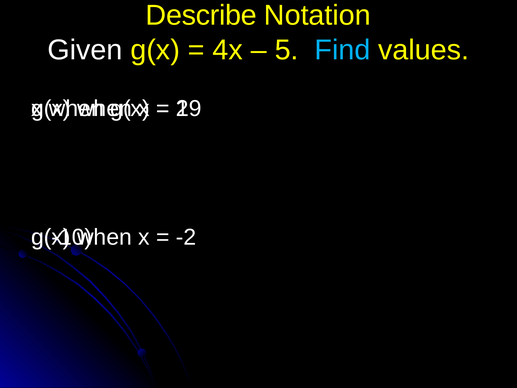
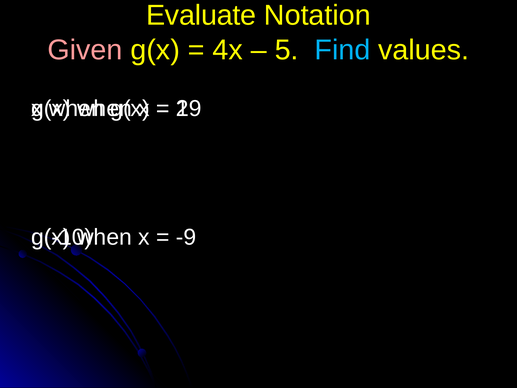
Describe: Describe -> Evaluate (201, 15)
Given colour: white -> pink (85, 50)
-2: -2 -> -9 (186, 237)
